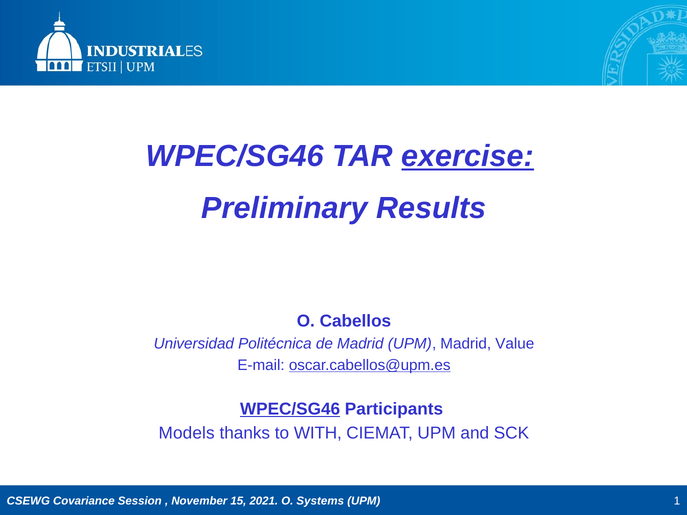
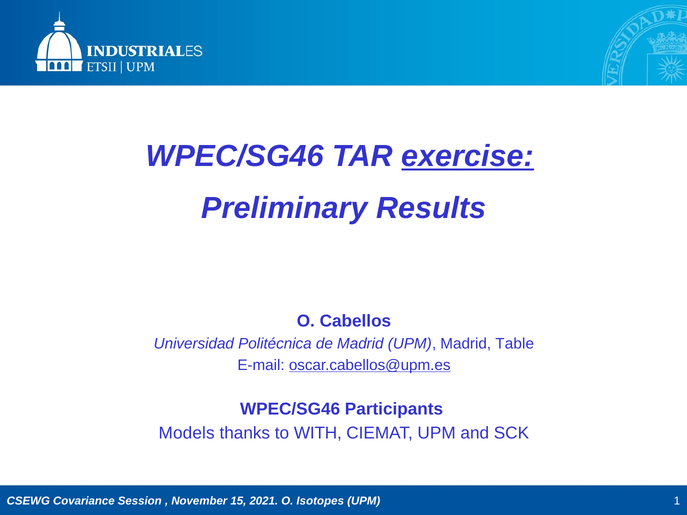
Value: Value -> Table (515, 344)
WPEC/SG46 underline: present -> none (290, 409)
Systems: Systems -> Isotopes (320, 501)
